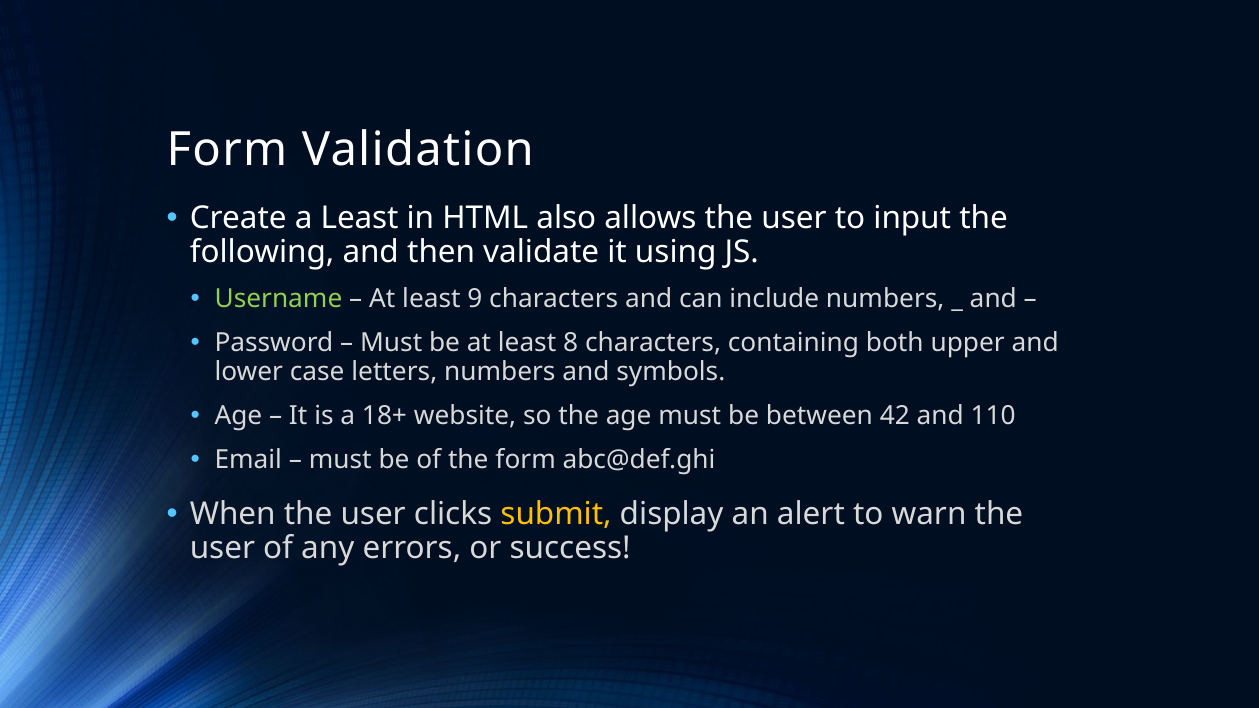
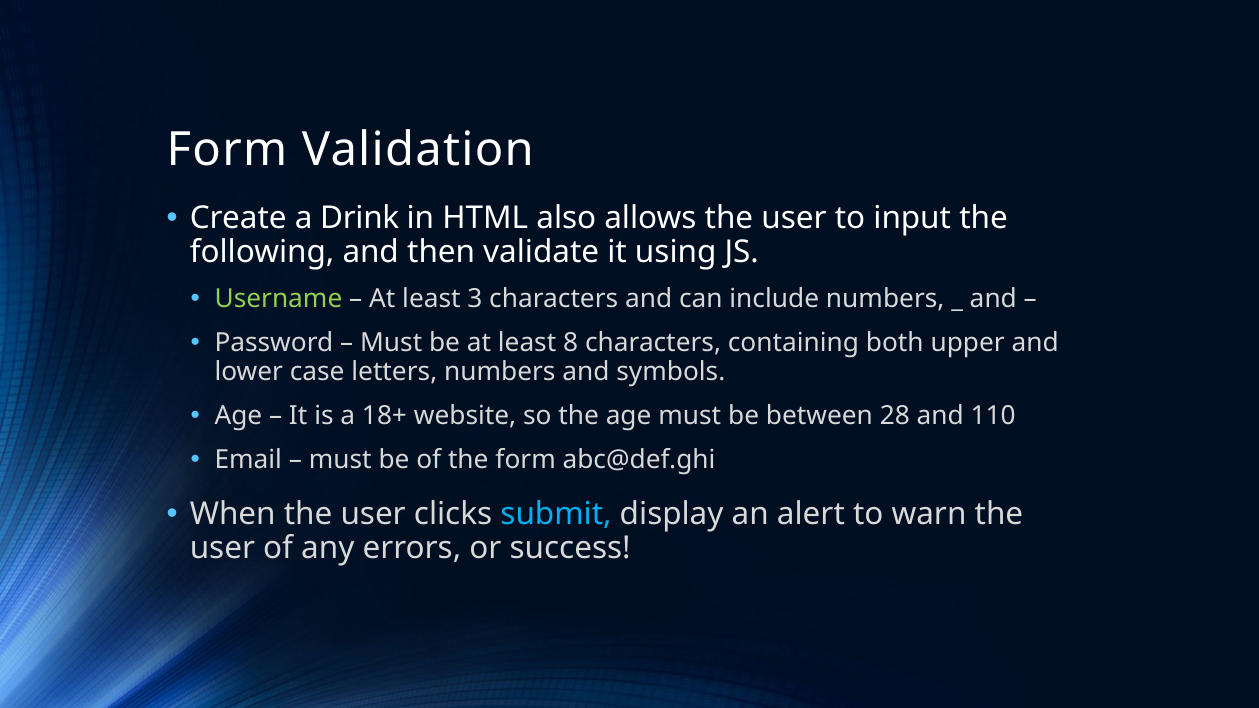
a Least: Least -> Drink (360, 218)
9: 9 -> 3 (475, 299)
42: 42 -> 28 (895, 416)
submit colour: yellow -> light blue (556, 515)
